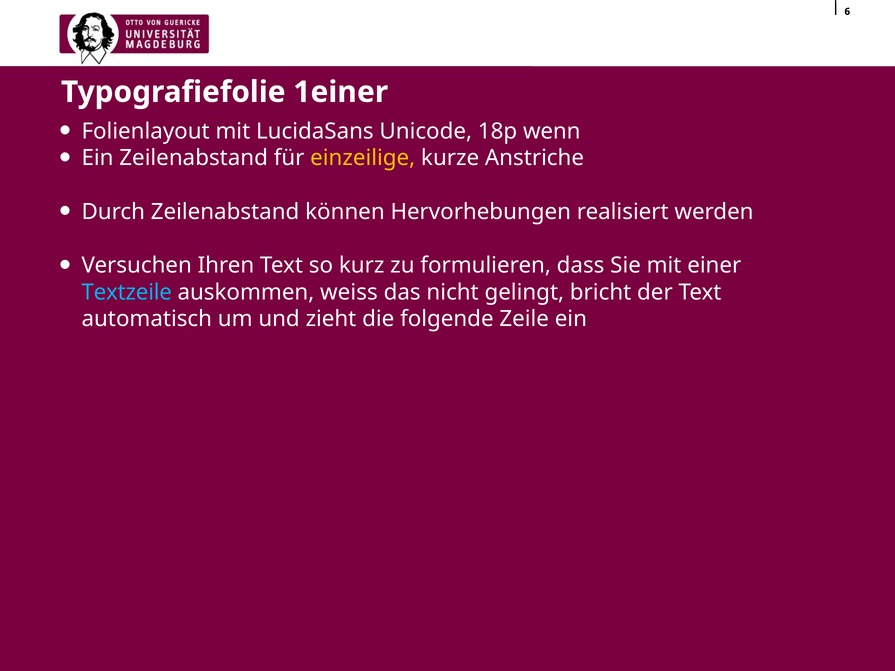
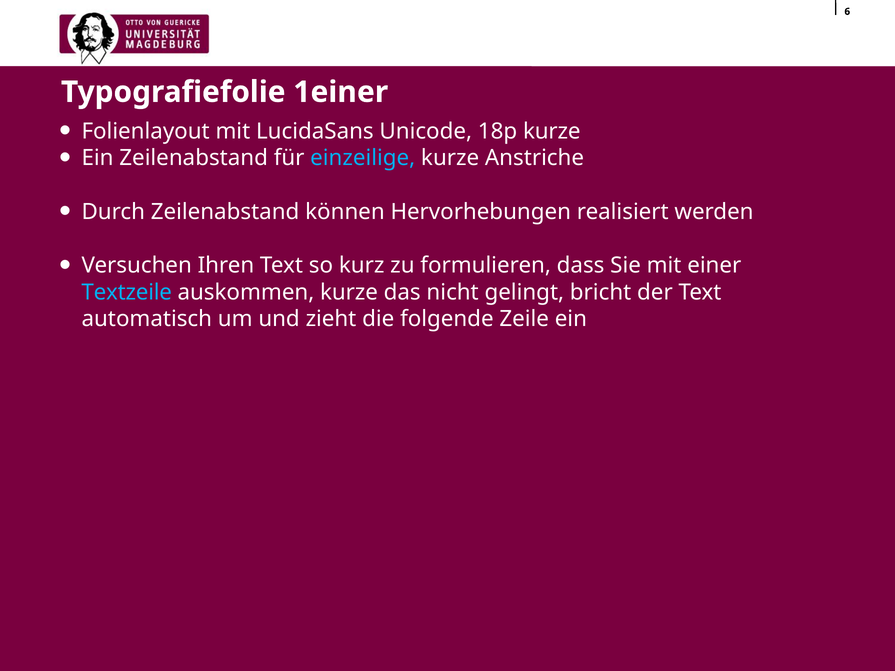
18p wenn: wenn -> kurze (552, 131)
einzeilige colour: yellow -> light blue (363, 158)
auskommen weiss: weiss -> kurze (349, 292)
